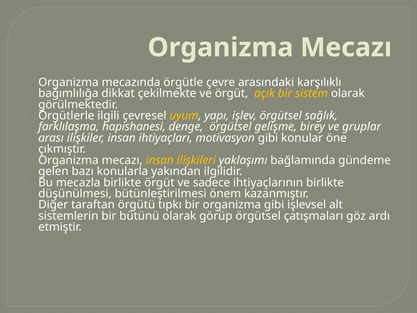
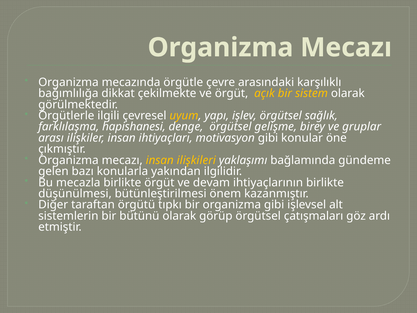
sadece: sadece -> devam (211, 182)
